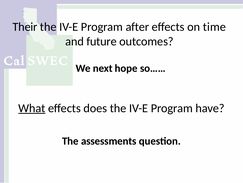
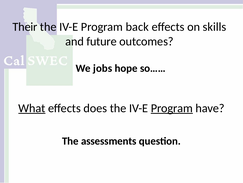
after: after -> back (137, 27)
time: time -> skills (214, 27)
next: next -> jobs (103, 68)
Program underline: none -> present (172, 108)
